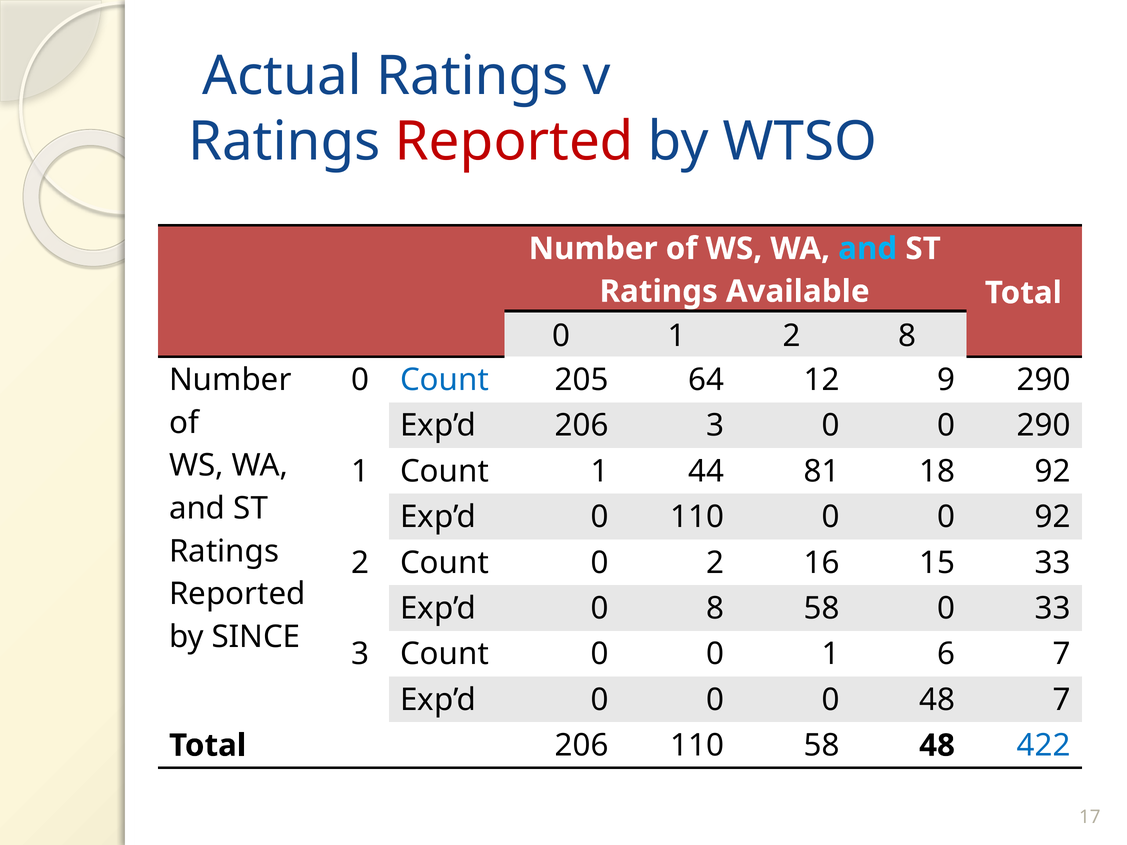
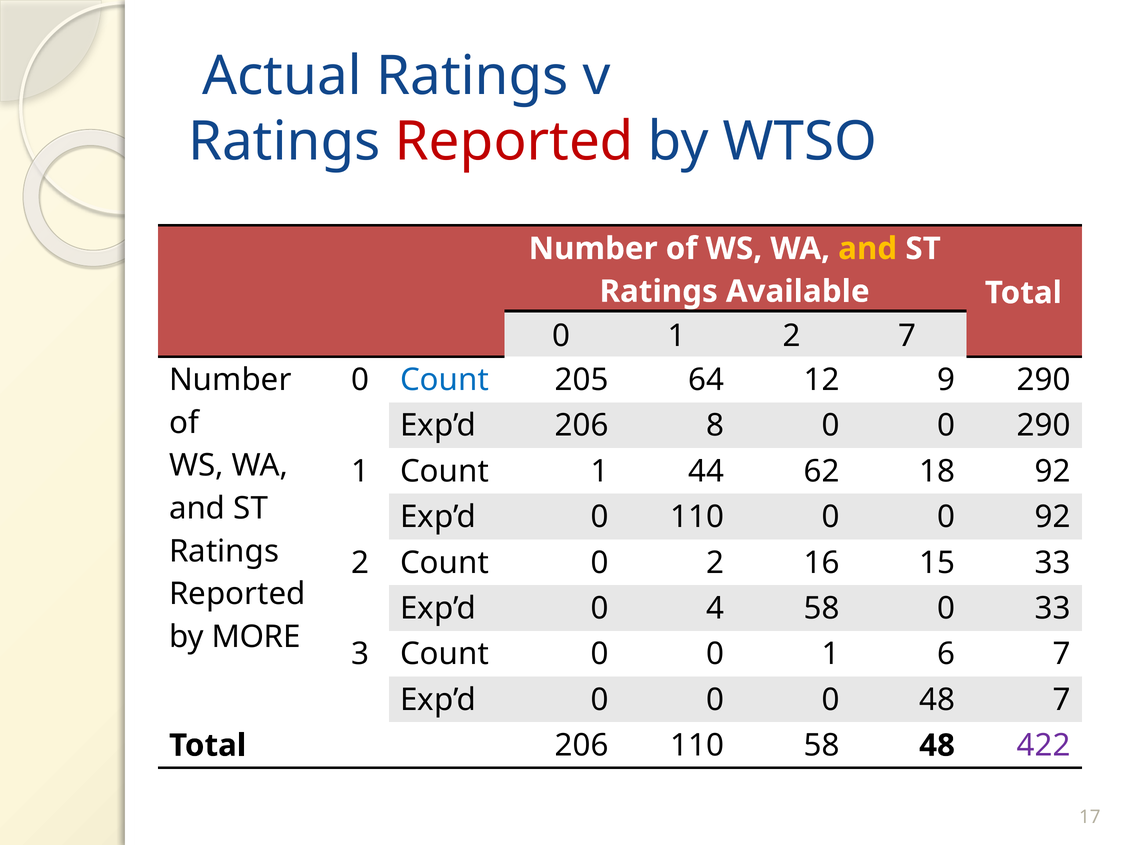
and colour: light blue -> yellow (868, 249)
2 8: 8 -> 7 (907, 336)
206 3: 3 -> 8 (715, 426)
81: 81 -> 62 (822, 471)
0 8: 8 -> 4 (715, 609)
SINCE: SINCE -> MORE (256, 637)
422 colour: blue -> purple (1044, 746)
